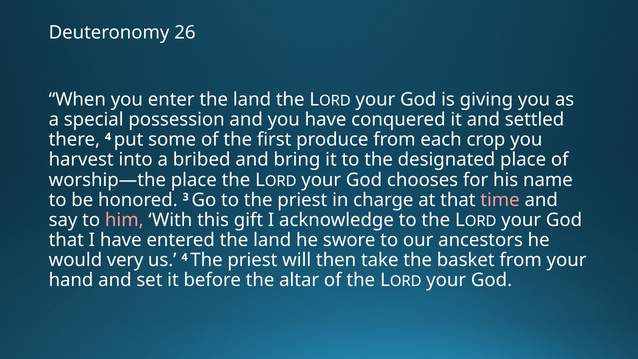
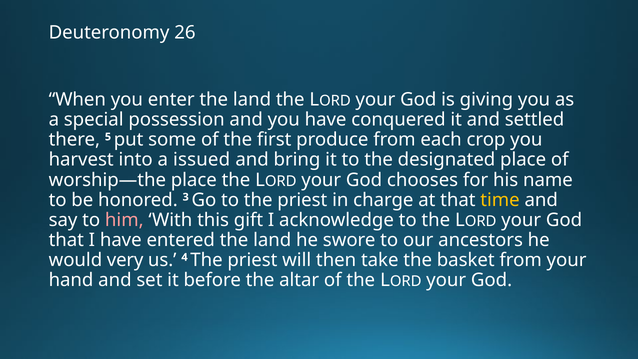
there 4: 4 -> 5 (108, 137)
bribed: bribed -> issued (202, 160)
time colour: pink -> yellow (500, 200)
